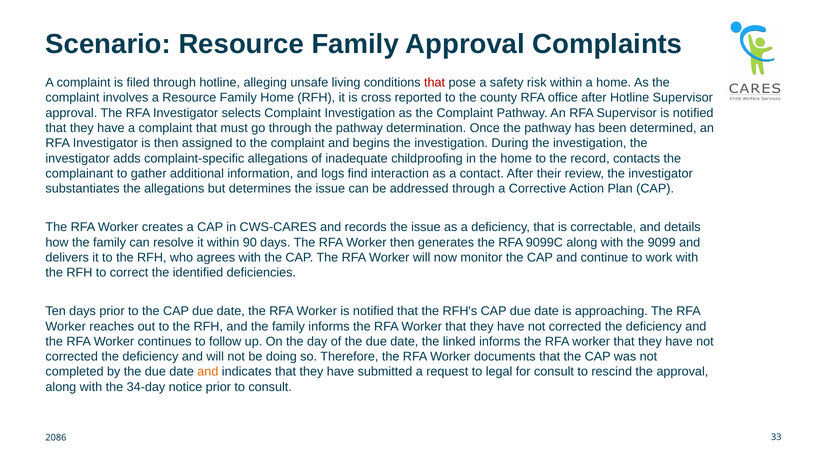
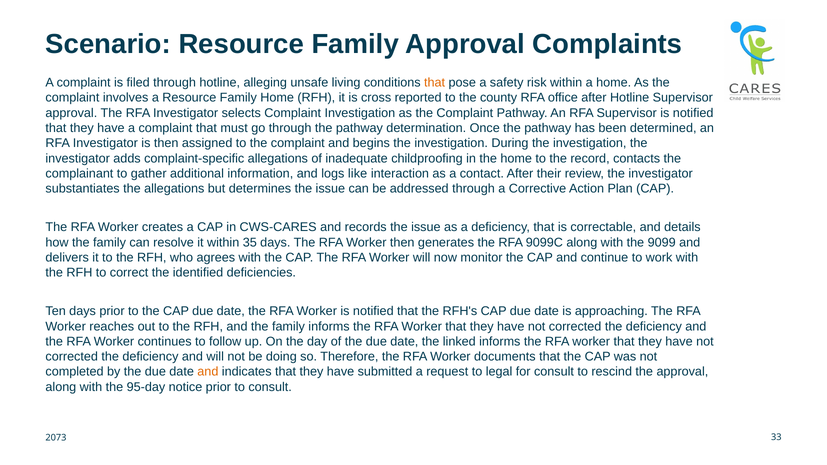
that colour: red -> orange (435, 83)
find: find -> like (358, 174)
90: 90 -> 35 (250, 242)
34-day: 34-day -> 95-day (146, 387)
2086: 2086 -> 2073 (56, 438)
